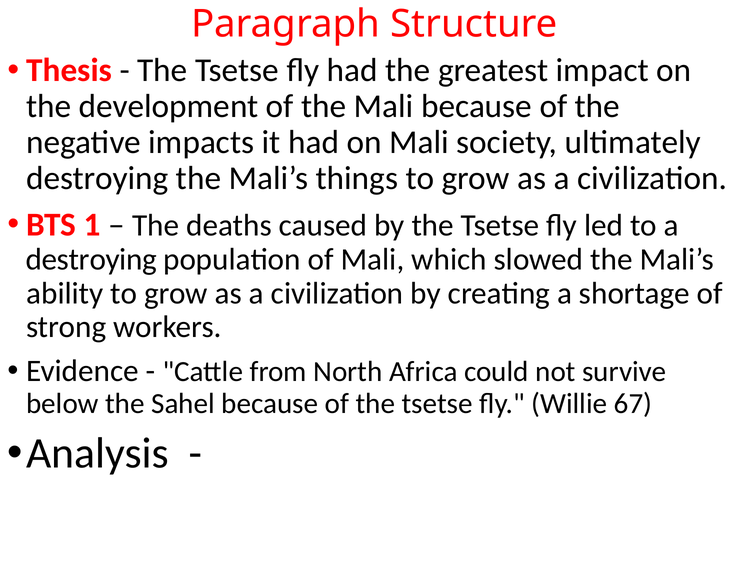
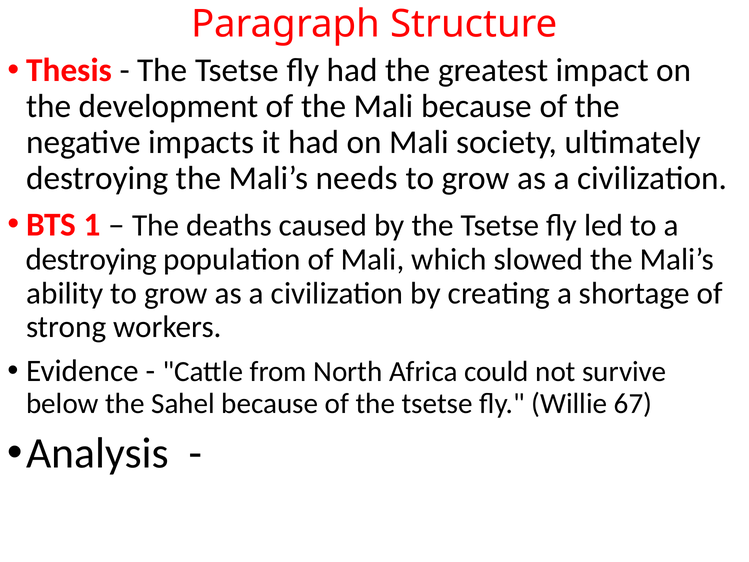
things: things -> needs (357, 178)
